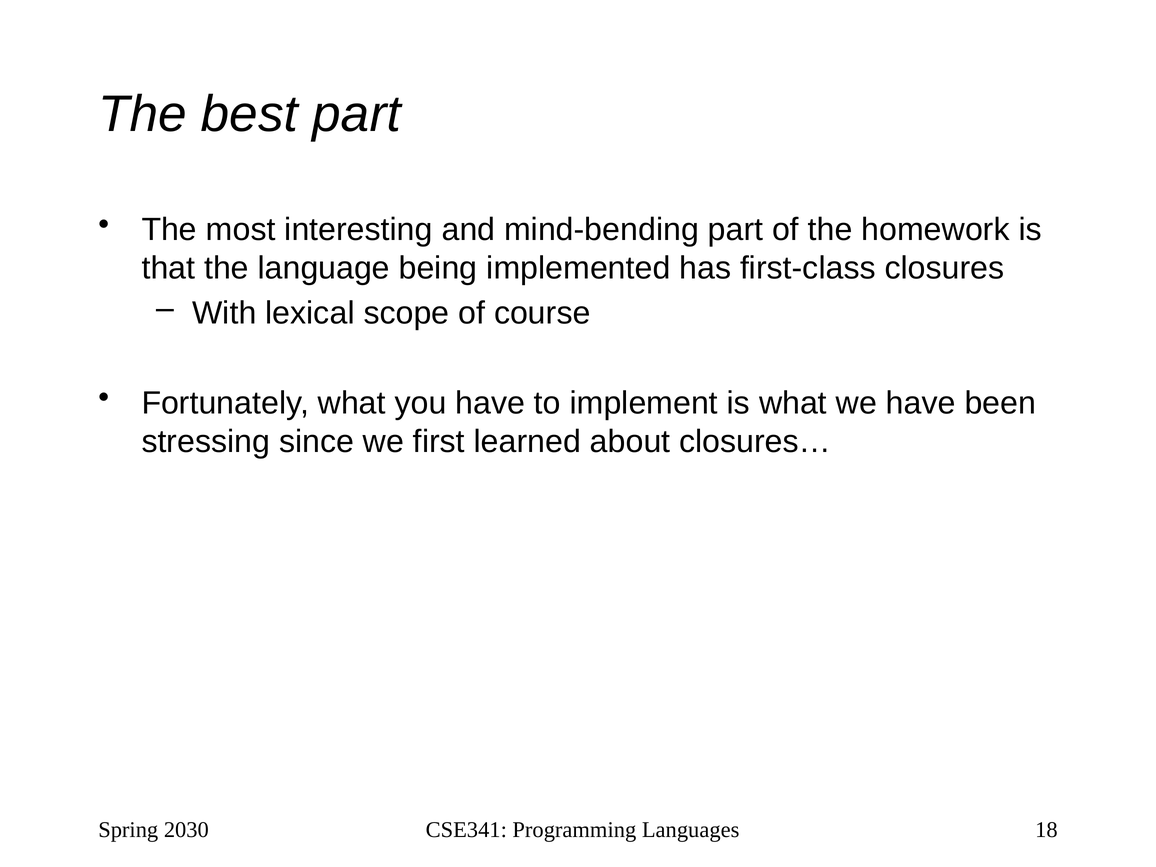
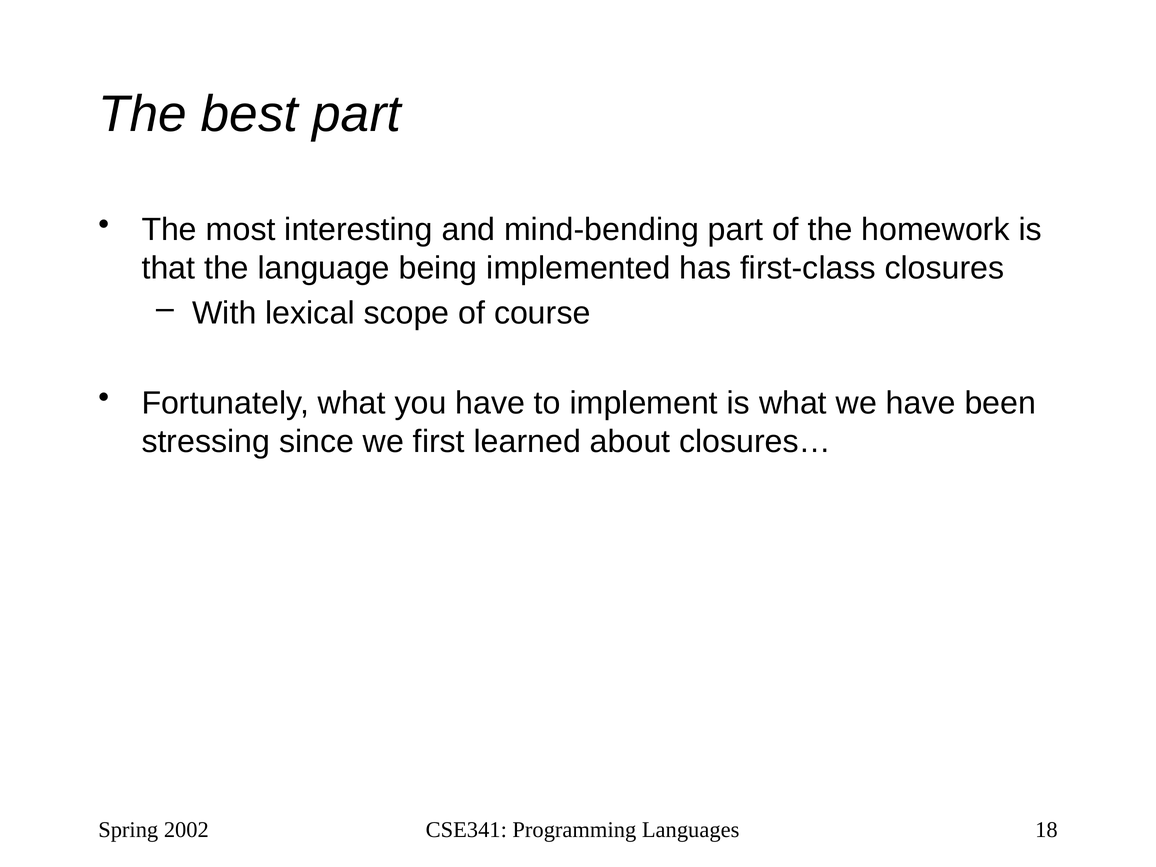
2030: 2030 -> 2002 (186, 830)
